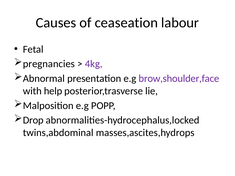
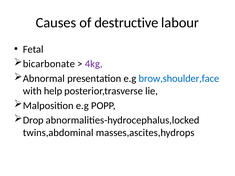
ceaseation: ceaseation -> destructive (126, 23)
pregnancies: pregnancies -> bicarbonate (49, 64)
brow,shoulder,face colour: purple -> blue (179, 79)
